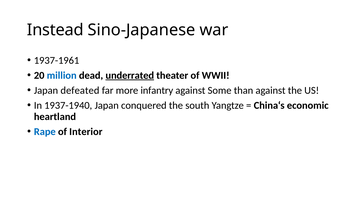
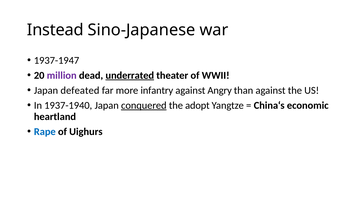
1937-1961: 1937-1961 -> 1937-1947 (57, 60)
million colour: blue -> purple (62, 75)
Some: Some -> Angry (220, 90)
conquered underline: none -> present (144, 105)
south: south -> adopt (197, 105)
Interior: Interior -> Uighurs (86, 131)
